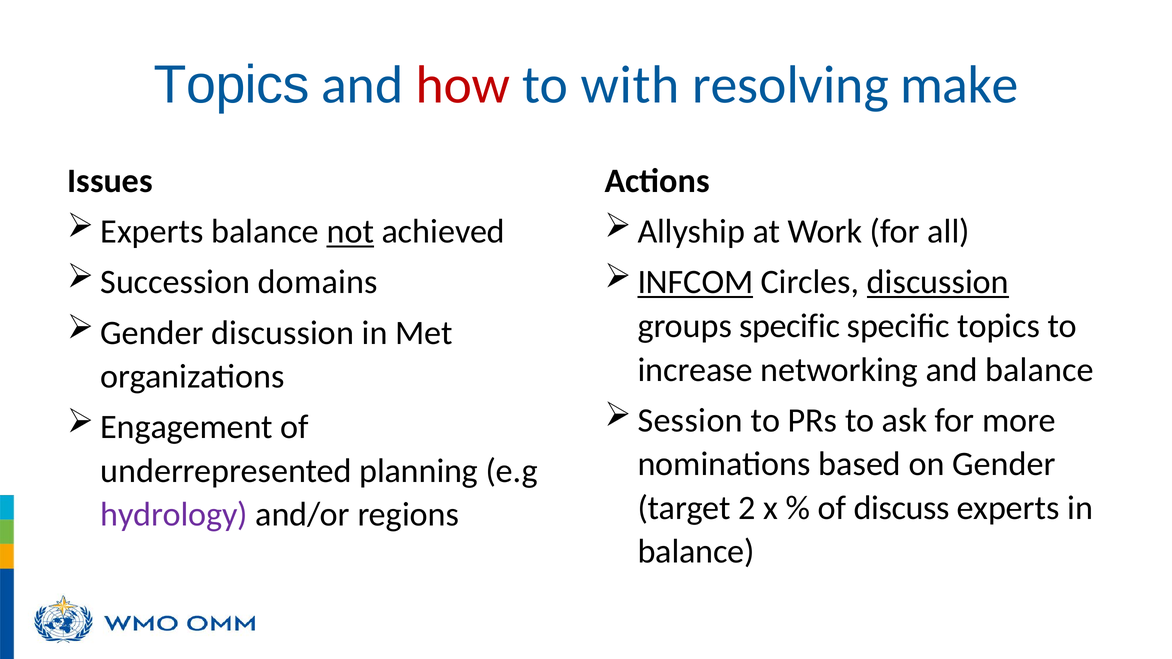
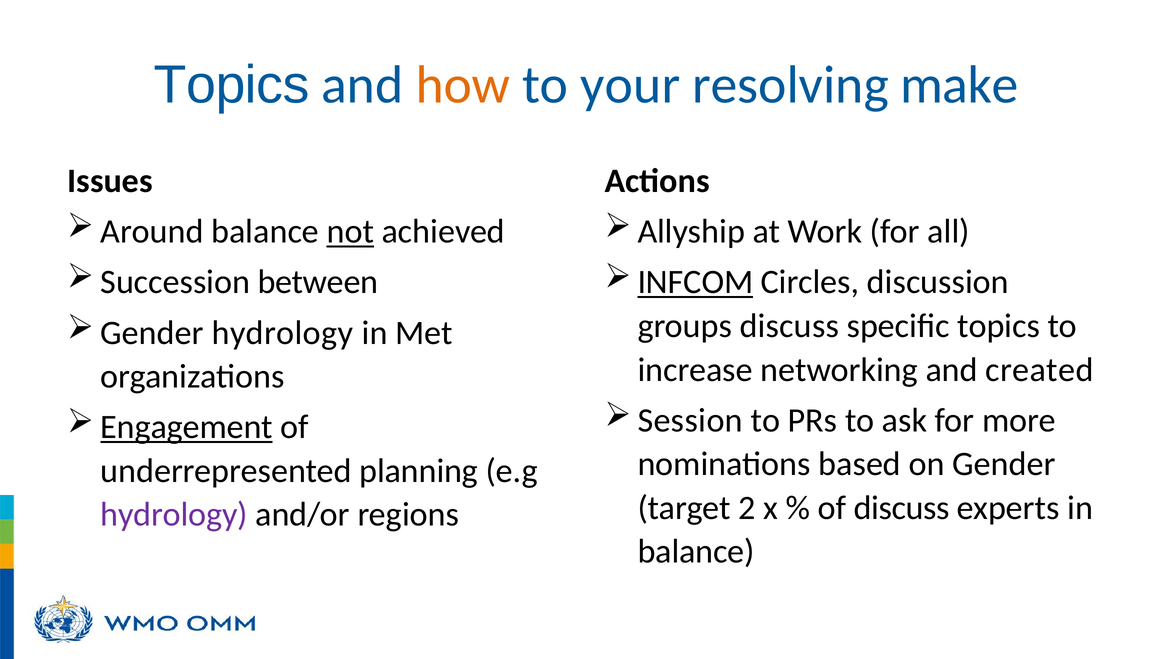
how colour: red -> orange (463, 85)
with: with -> your (630, 85)
Experts: Experts -> Around (152, 232)
domains: domains -> between (318, 282)
discussion underline: present -> none (938, 282)
groups specific: specific -> discuss (789, 326)
Gender discussion: discussion -> hydrology (282, 333)
and balance: balance -> created (1039, 370)
Engagement underline: none -> present (187, 427)
